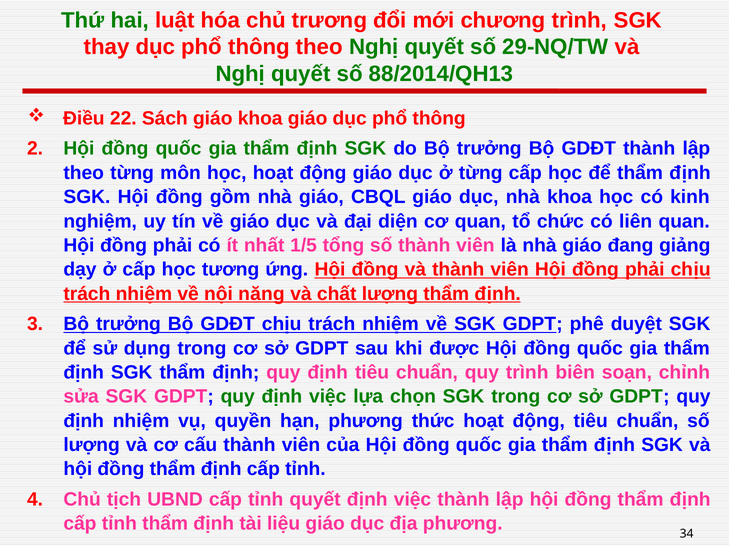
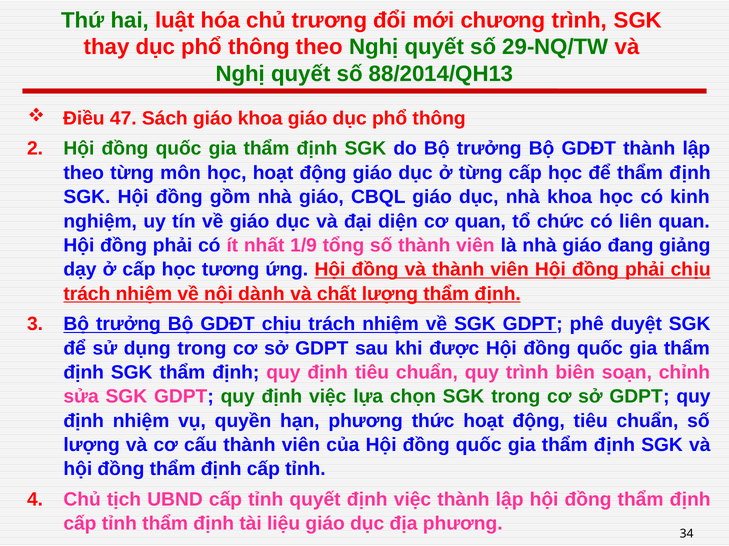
22: 22 -> 47 (123, 119)
1/5: 1/5 -> 1/9 (304, 246)
năng: năng -> dành (261, 294)
